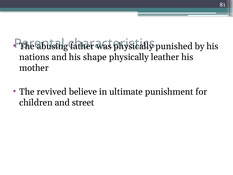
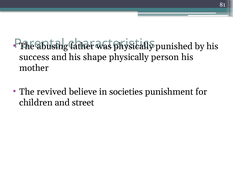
nations: nations -> success (34, 57)
leather: leather -> person (165, 57)
ultimate: ultimate -> societies (126, 92)
